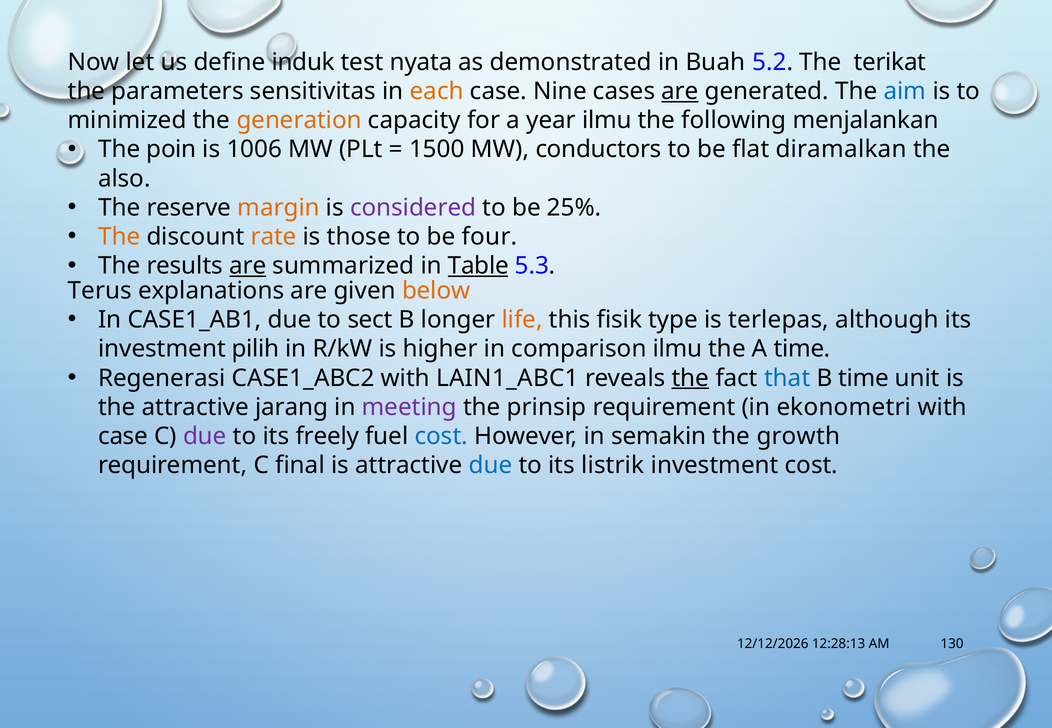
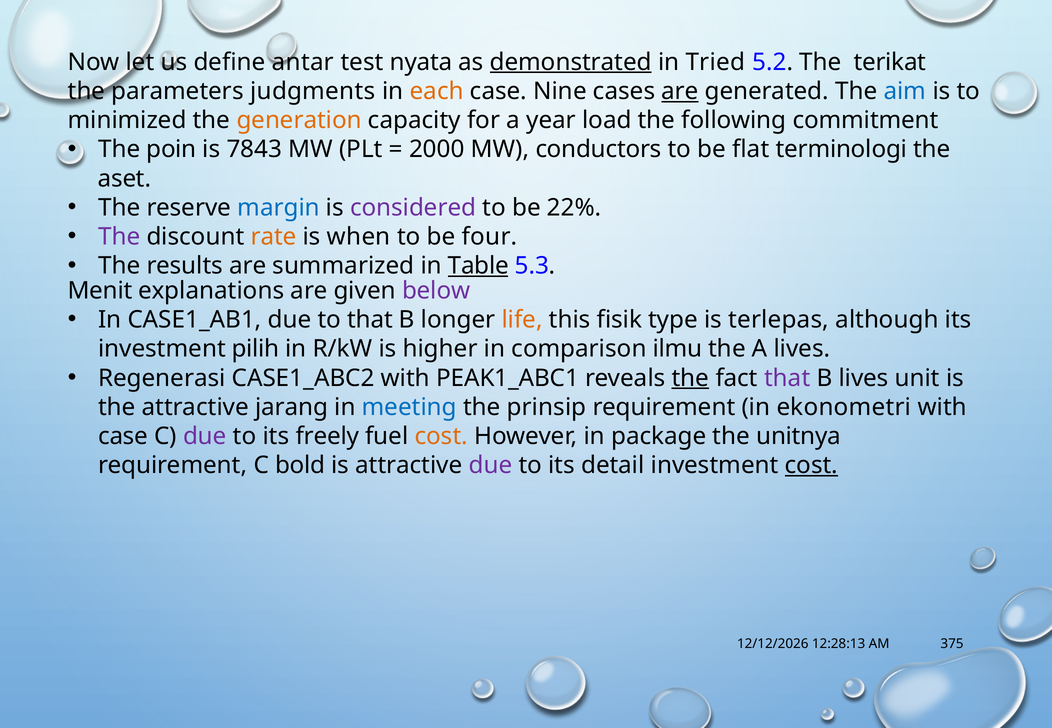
induk: induk -> antar (303, 62)
demonstrated underline: none -> present (571, 62)
Buah: Buah -> Tried (715, 62)
sensitivitas: sensitivitas -> judgments (313, 91)
year ilmu: ilmu -> load (607, 120)
menjalankan: menjalankan -> commitment (866, 120)
1006: 1006 -> 7843 (254, 149)
1500: 1500 -> 2000 (437, 149)
diramalkan: diramalkan -> terminologi (841, 149)
also: also -> aset (124, 179)
margin colour: orange -> blue (279, 208)
25%: 25% -> 22% (574, 208)
The colour: orange -> purple (119, 237)
those: those -> when (359, 237)
are underline: present -> none (248, 266)
Terus: Terus -> Menit (100, 291)
below colour: orange -> purple (436, 291)
to sect: sect -> that (370, 320)
A time: time -> lives (802, 349)
LAIN1_ABC1: LAIN1_ABC1 -> PEAK1_ABC1 (508, 378)
that colour: blue -> purple (787, 378)
B time: time -> lives (864, 378)
meeting colour: purple -> blue (409, 407)
cost colour: blue -> orange (441, 436)
semakin: semakin -> package (659, 436)
growth: growth -> unitnya (799, 436)
final: final -> bold (300, 466)
due colour: blue -> purple (490, 466)
listrik: listrik -> detail (613, 466)
cost underline: none -> present (811, 466)
130: 130 -> 375 (952, 644)
